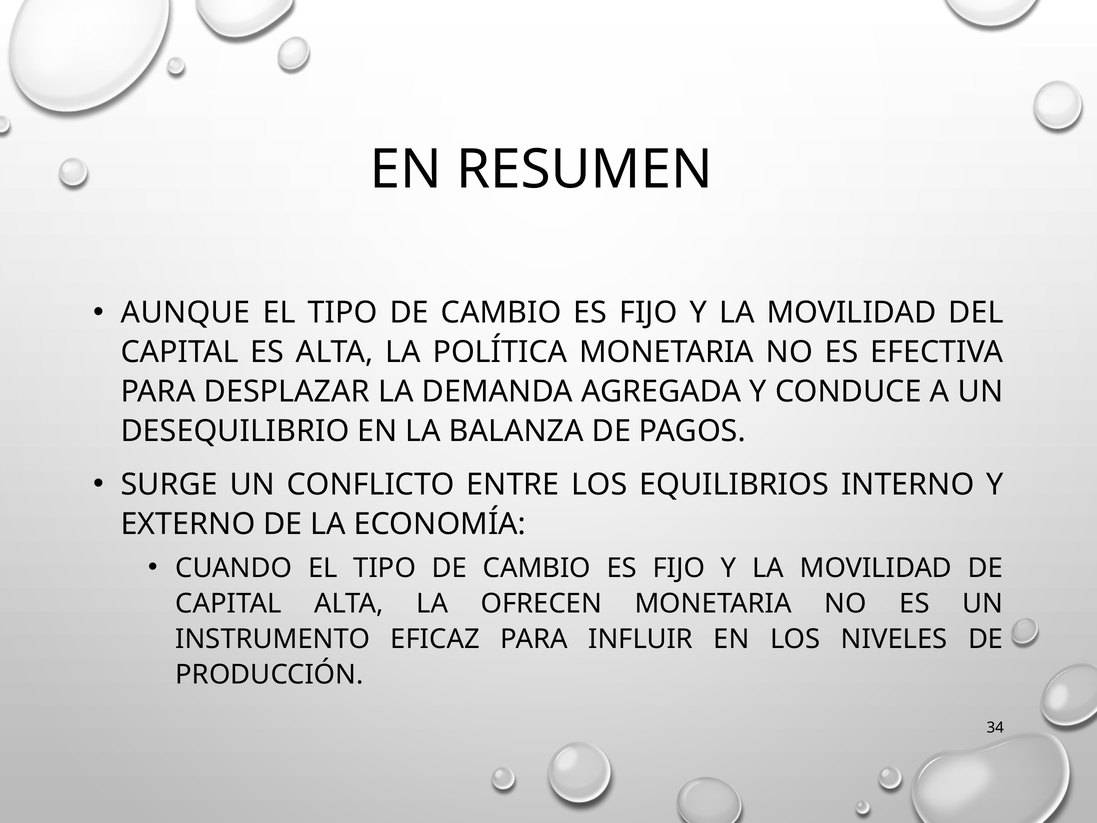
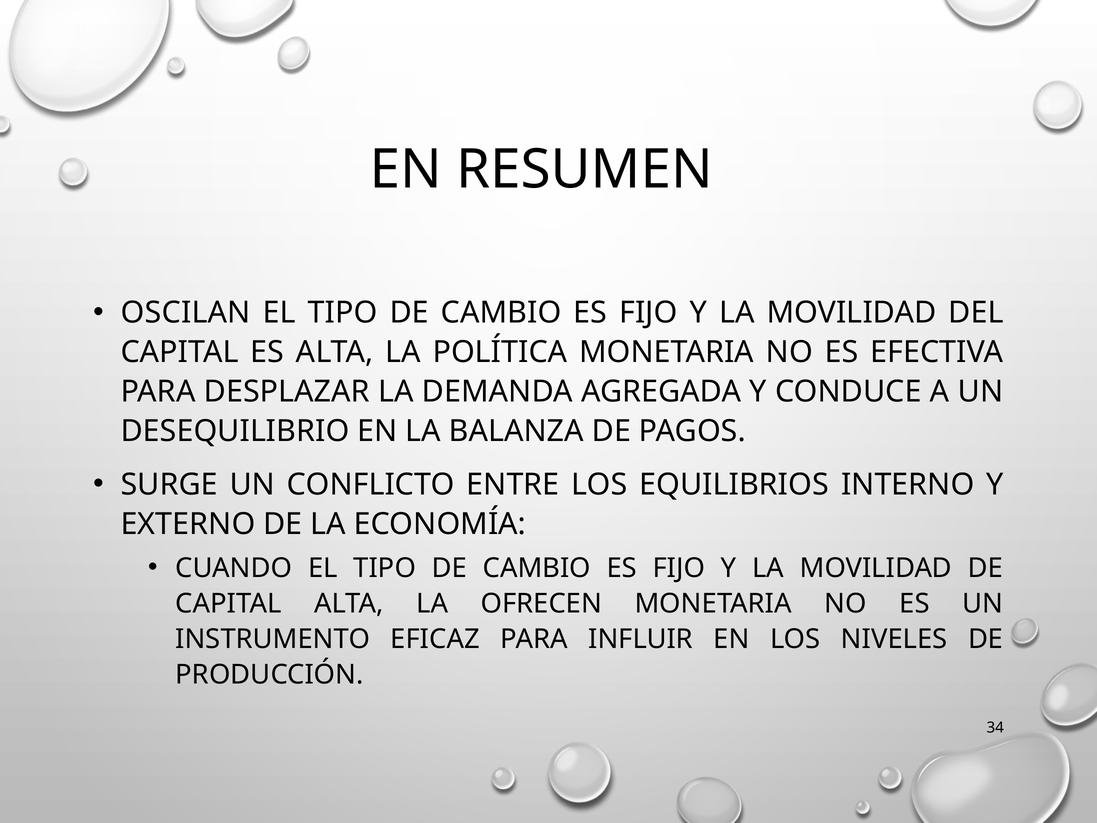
AUNQUE: AUNQUE -> OSCILAN (186, 313)
